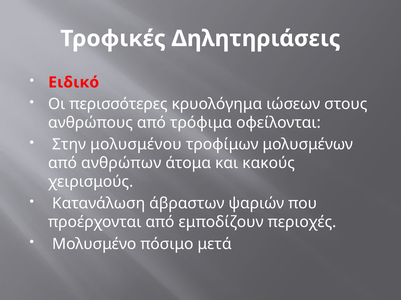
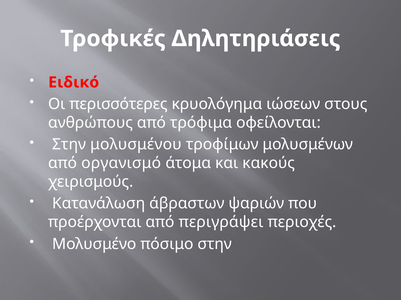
ανθρώπων: ανθρώπων -> οργανισμό (121, 164)
εμποδίζουν: εμποδίζουν -> περιγράψει (221, 223)
πόσιμο μετά: μετά -> στην (215, 244)
